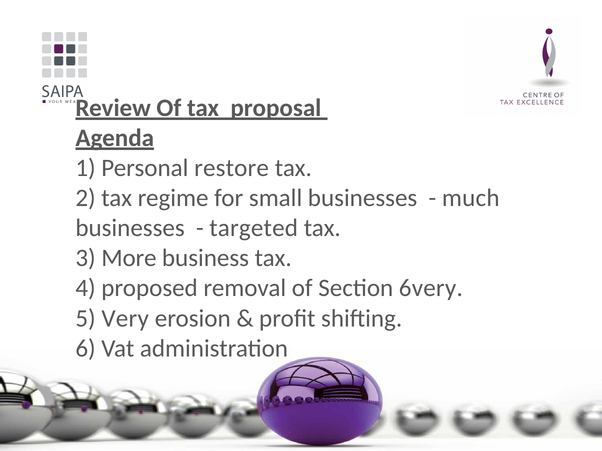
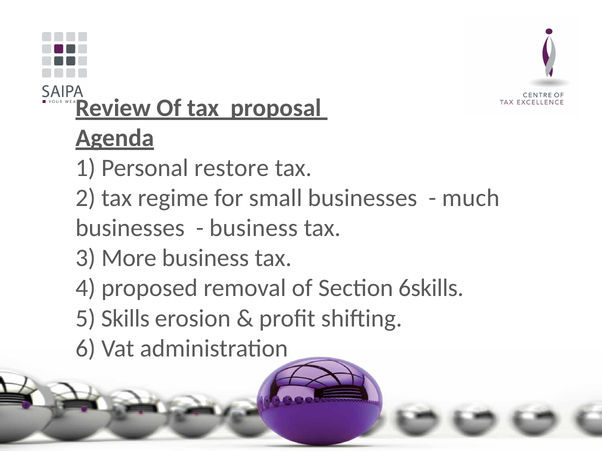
targeted: targeted -> business (254, 228)
6very: 6very -> 6skills (431, 289)
Very: Very -> Skills (125, 319)
